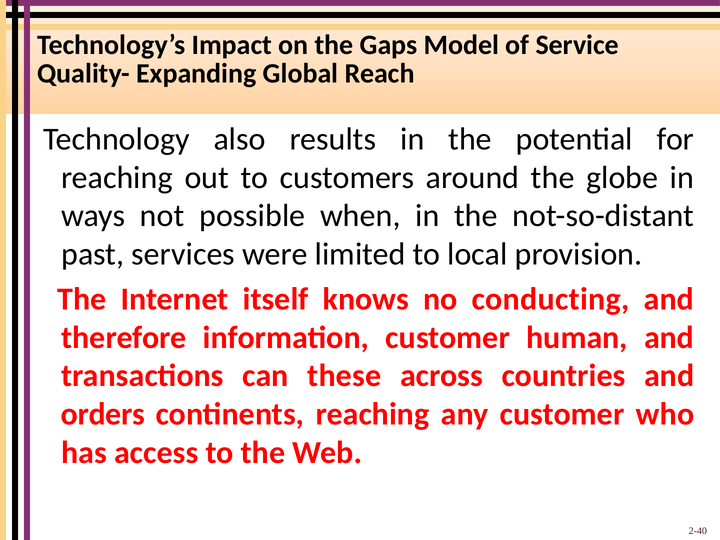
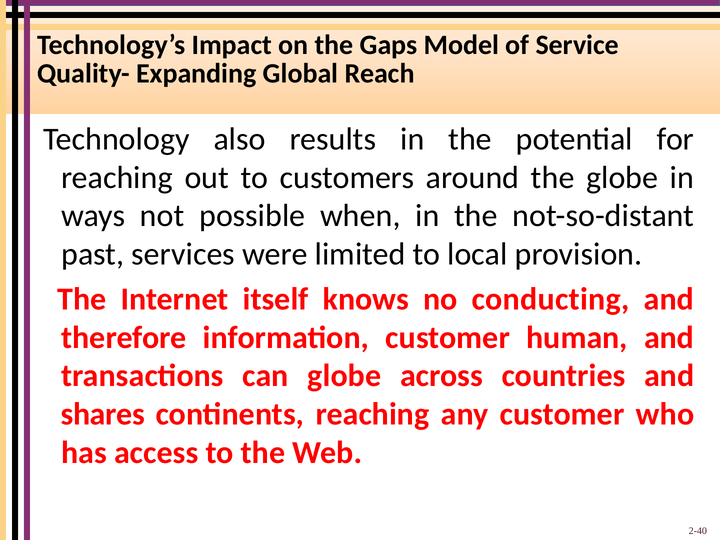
can these: these -> globe (344, 376)
orders: orders -> shares (103, 414)
